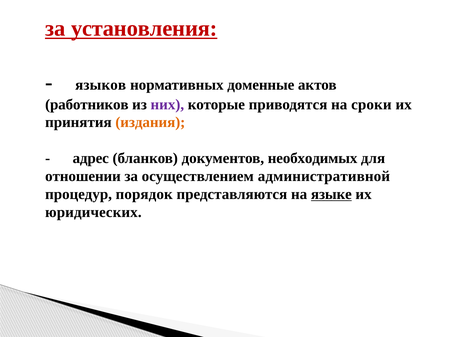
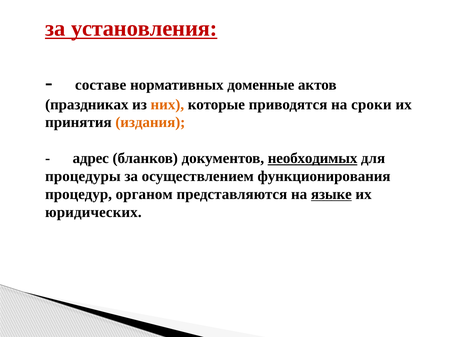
языков: языков -> составе (101, 85)
работников: работников -> праздниках (87, 105)
них colour: purple -> orange (167, 105)
необходимых underline: none -> present (313, 159)
отношении: отношении -> процедуры (83, 177)
административной: административной -> функционирования (324, 177)
порядок: порядок -> органом (144, 195)
